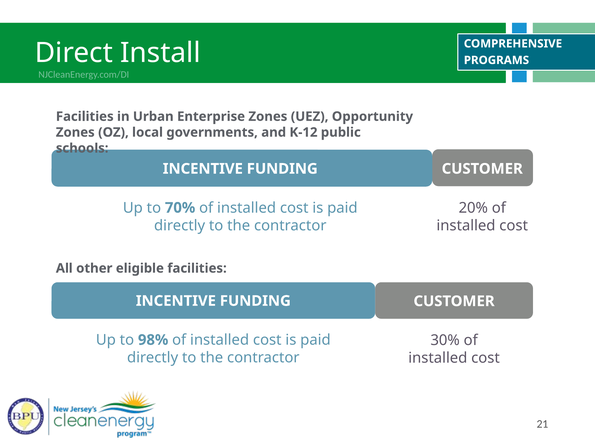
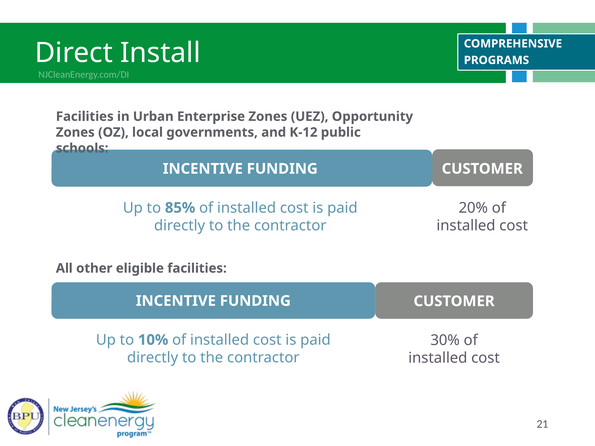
70%: 70% -> 85% (180, 208)
98%: 98% -> 10% (153, 340)
